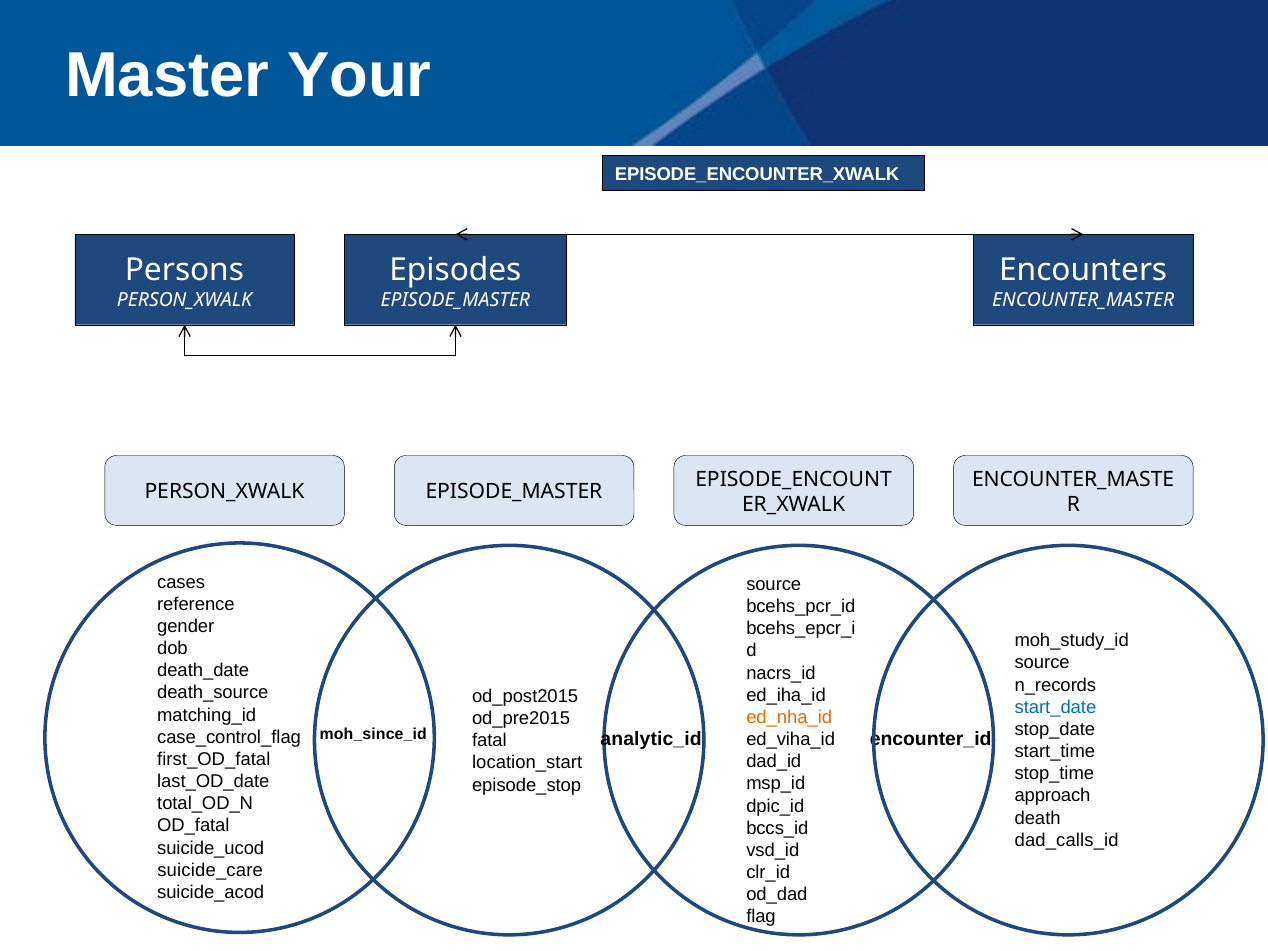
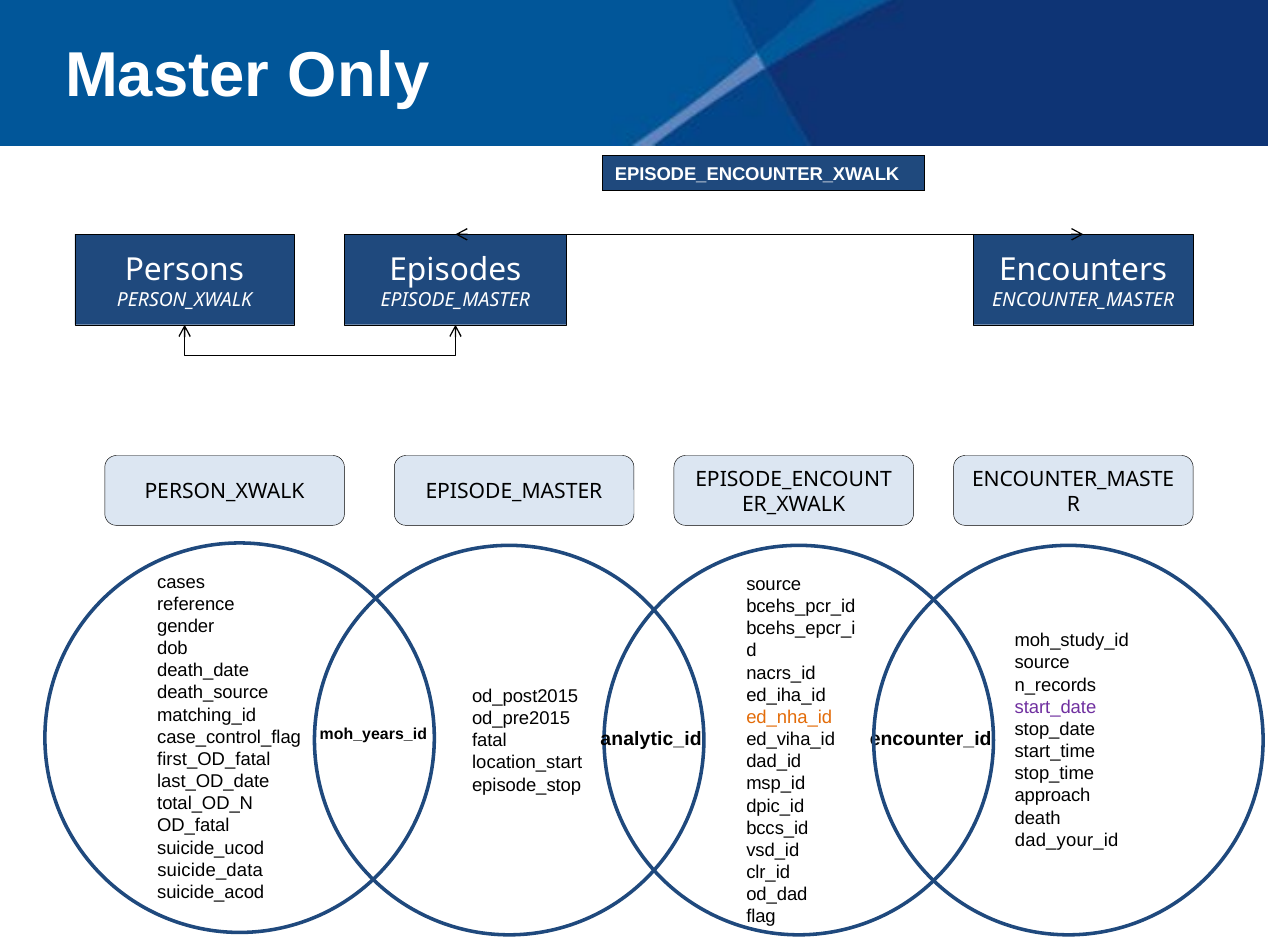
Your: Your -> Only (359, 75)
start_date colour: blue -> purple (1055, 707)
moh_since_id: moh_since_id -> moh_years_id (373, 734)
dad_calls_id: dad_calls_id -> dad_your_id (1067, 840)
suicide_care: suicide_care -> suicide_data (210, 870)
